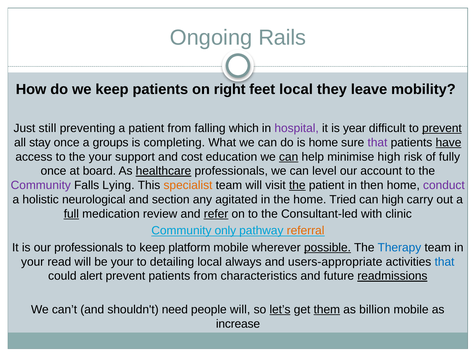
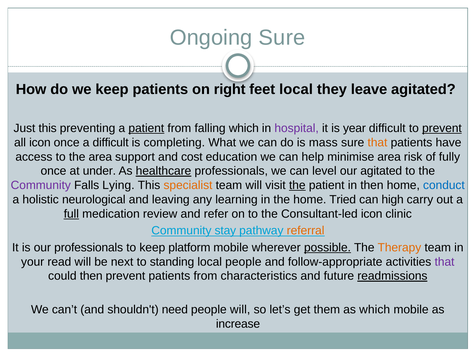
Ongoing Rails: Rails -> Sure (282, 37)
leave mobility: mobility -> agitated (423, 89)
Just still: still -> this (48, 128)
patient underline: none -> present (146, 128)
all stay: stay -> icon (40, 142)
a groups: groups -> difficult (111, 142)
is home: home -> mass (323, 142)
that colour: purple -> orange (377, 142)
have underline: present -> none (448, 142)
the your: your -> area (100, 157)
can underline: present -> none (289, 157)
minimise high: high -> area (389, 157)
board: board -> under (99, 171)
our account: account -> agitated (381, 171)
conduct colour: purple -> blue (444, 185)
section: section -> leaving (171, 200)
agitated: agitated -> learning (237, 200)
refer underline: present -> none (216, 214)
Consultant-led with: with -> icon (372, 214)
only: only -> stay (225, 231)
Therapy colour: blue -> orange (399, 247)
be your: your -> next (122, 262)
detailing: detailing -> standing (172, 262)
local always: always -> people (243, 262)
users-appropriate: users-appropriate -> follow-appropriate (335, 262)
that colour: blue -> purple (445, 262)
could alert: alert -> then (91, 276)
let’s underline: present -> none (280, 310)
them underline: present -> none (327, 310)
as billion: billion -> which (375, 310)
